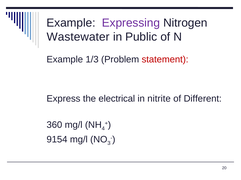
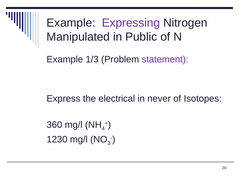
Wastewater: Wastewater -> Manipulated (78, 37)
statement colour: red -> purple (165, 60)
nitrite: nitrite -> never (159, 99)
Different: Different -> Isotopes (203, 99)
9154: 9154 -> 1230 (57, 140)
